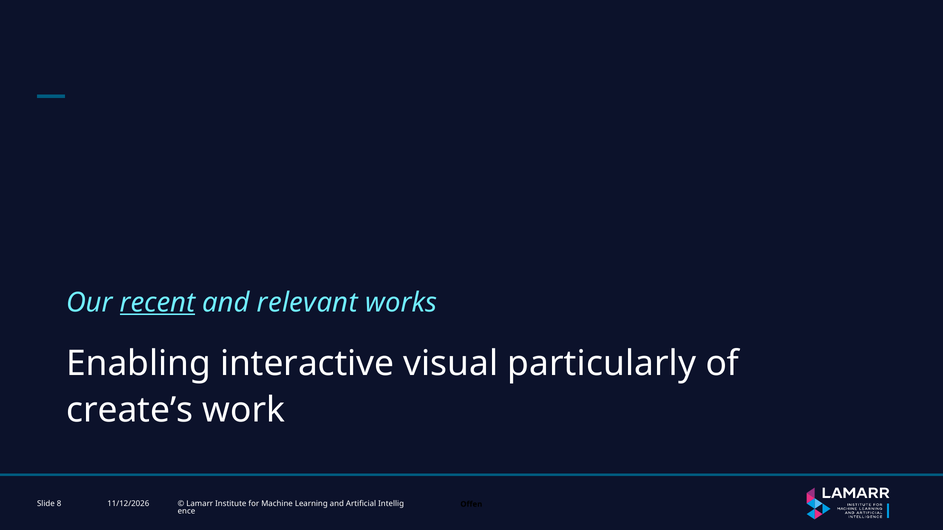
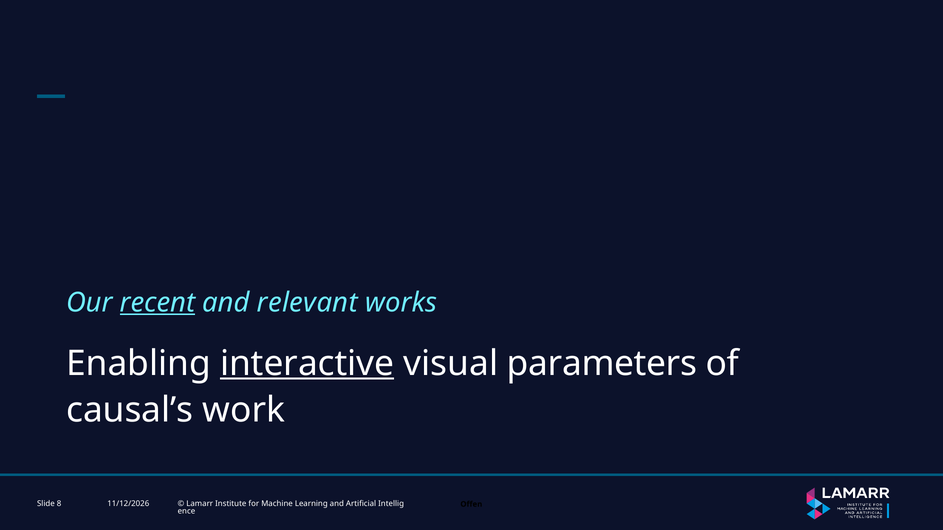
interactive underline: none -> present (307, 364)
particularly: particularly -> parameters (602, 364)
create’s: create’s -> causal’s (130, 410)
